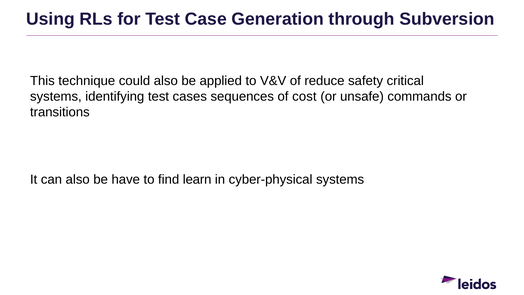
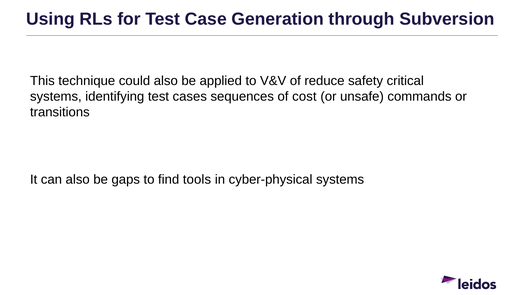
have: have -> gaps (126, 179)
learn: learn -> tools (197, 179)
